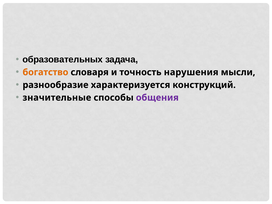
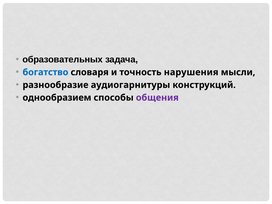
богатство colour: orange -> blue (45, 72)
характеризуется: характеризуется -> аудиогарнитуры (130, 85)
значительные: значительные -> однообразием (57, 98)
